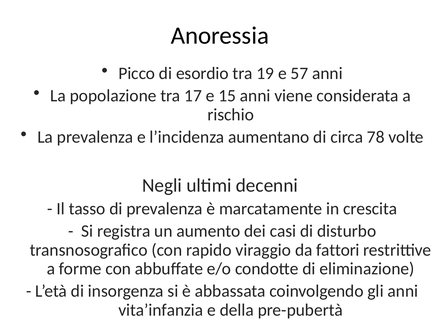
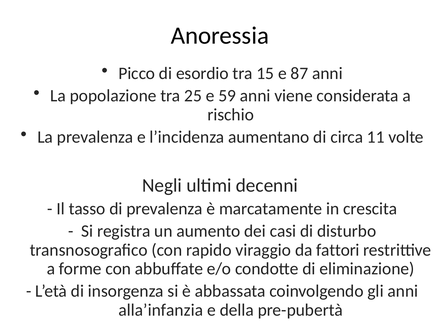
19: 19 -> 15 (265, 73)
57: 57 -> 87 (299, 73)
17: 17 -> 25 (193, 96)
15: 15 -> 59 (227, 96)
78: 78 -> 11 (376, 137)
vita’infanzia: vita’infanzia -> alla’infanzia (161, 310)
